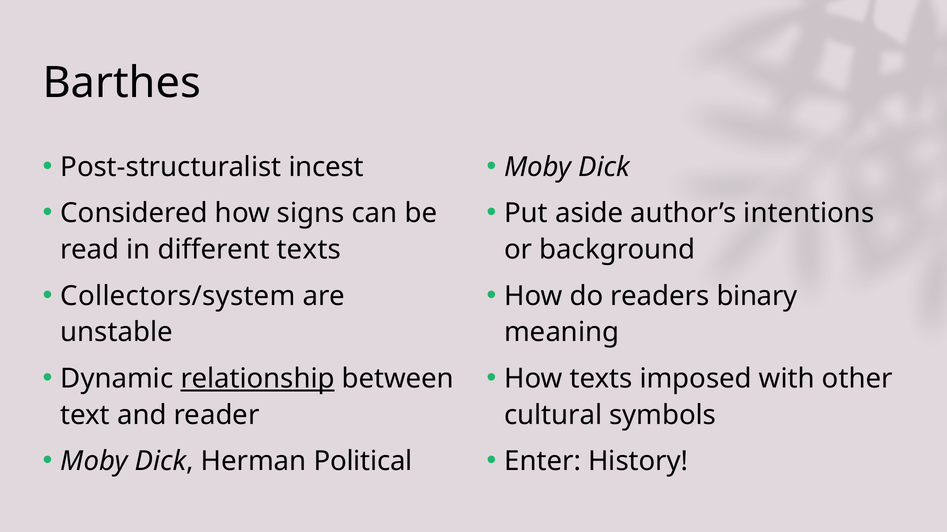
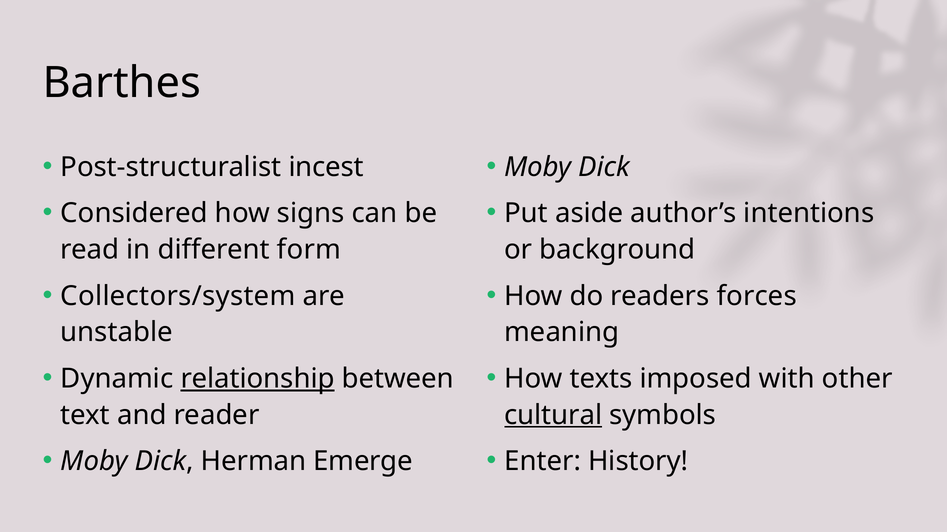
different texts: texts -> form (309, 250)
binary: binary -> forces (757, 296)
cultural underline: none -> present (553, 416)
Political: Political -> Emerge (363, 462)
